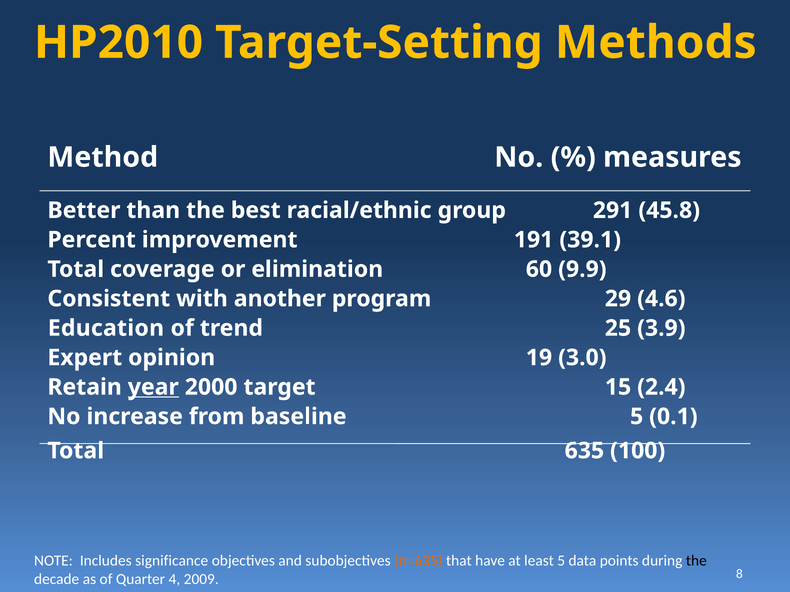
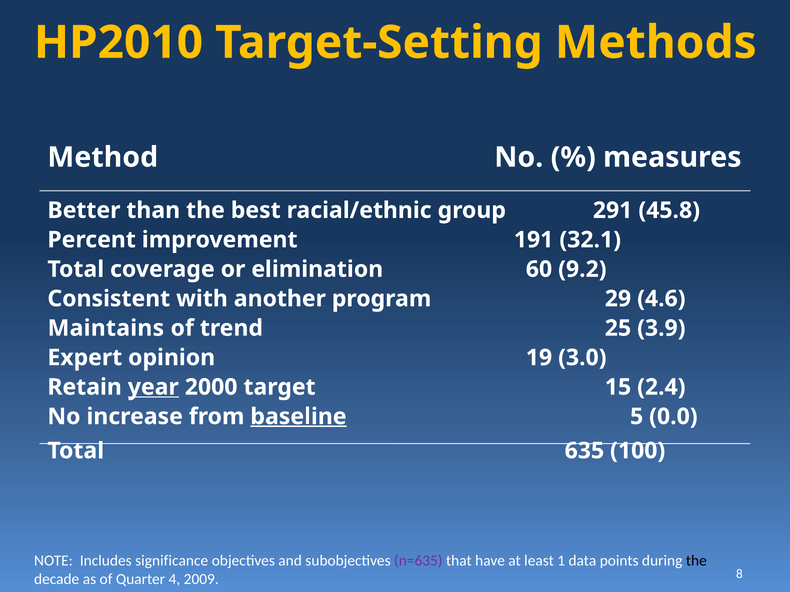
39.1: 39.1 -> 32.1 (590, 240)
9.9: 9.9 -> 9.2 (582, 269)
Education: Education -> Maintains (106, 328)
baseline underline: none -> present (298, 417)
0.1: 0.1 -> 0.0 (673, 417)
n=635 colour: orange -> purple (418, 561)
least 5: 5 -> 1 (561, 561)
